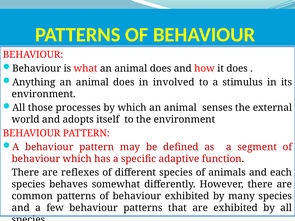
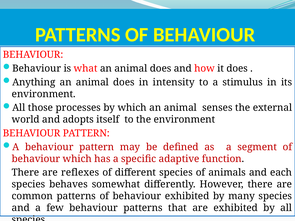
involved: involved -> intensity (174, 82)
